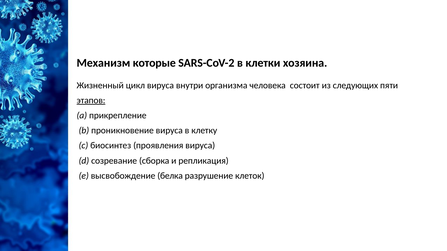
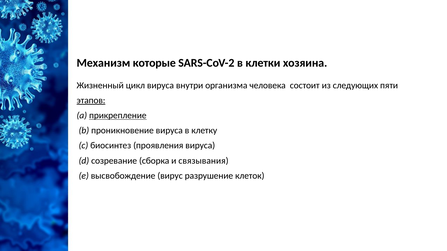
прикрепление underline: none -> present (118, 116)
репликация: репликация -> связывания (203, 161)
белка: белка -> вирус (170, 176)
